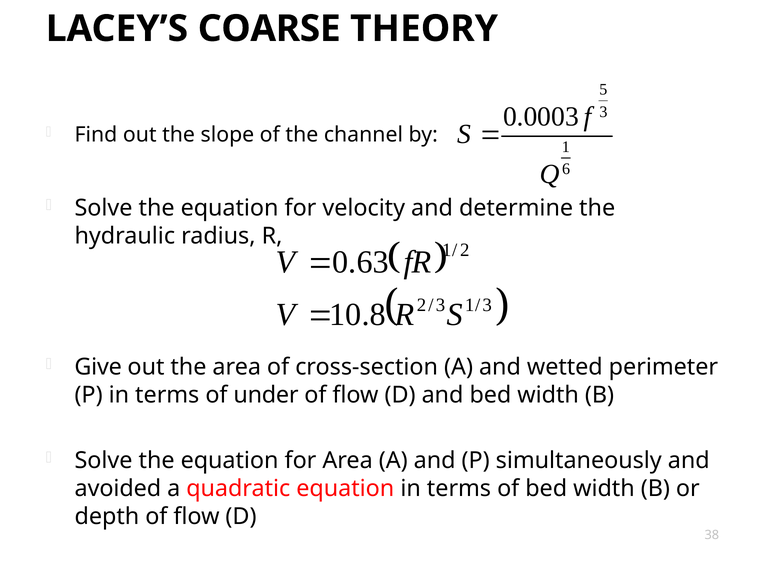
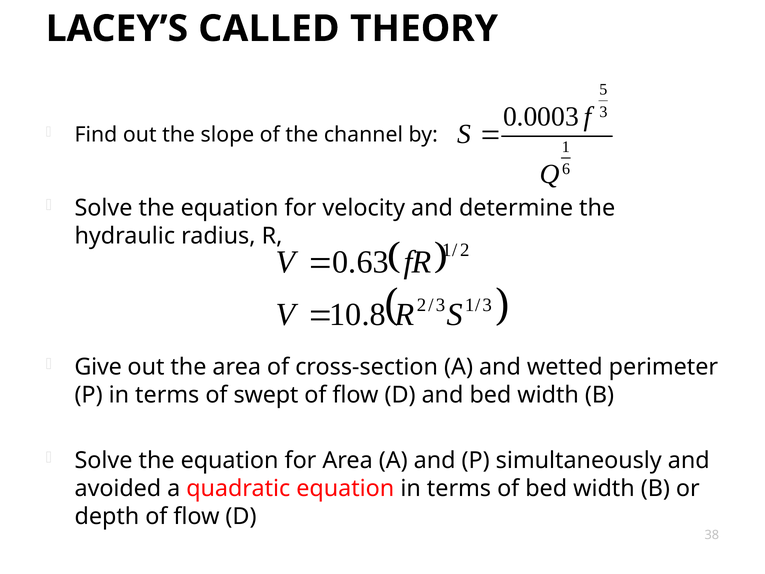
COARSE: COARSE -> CALLED (269, 29)
under: under -> swept (266, 395)
